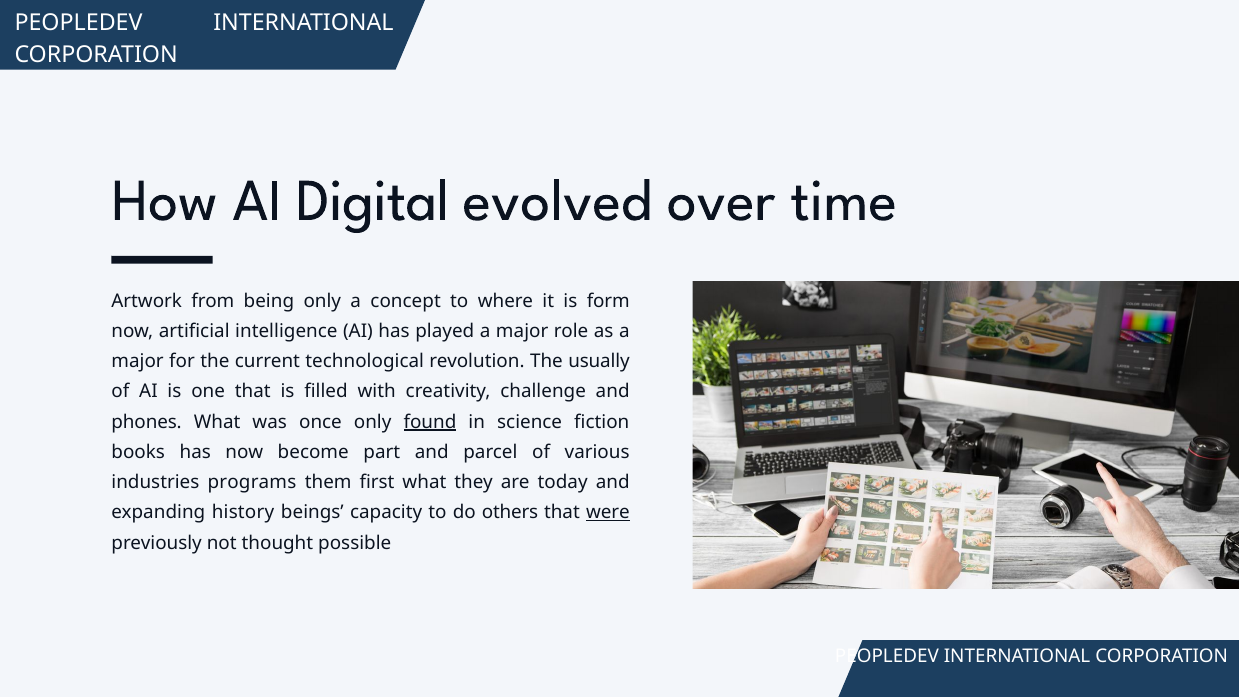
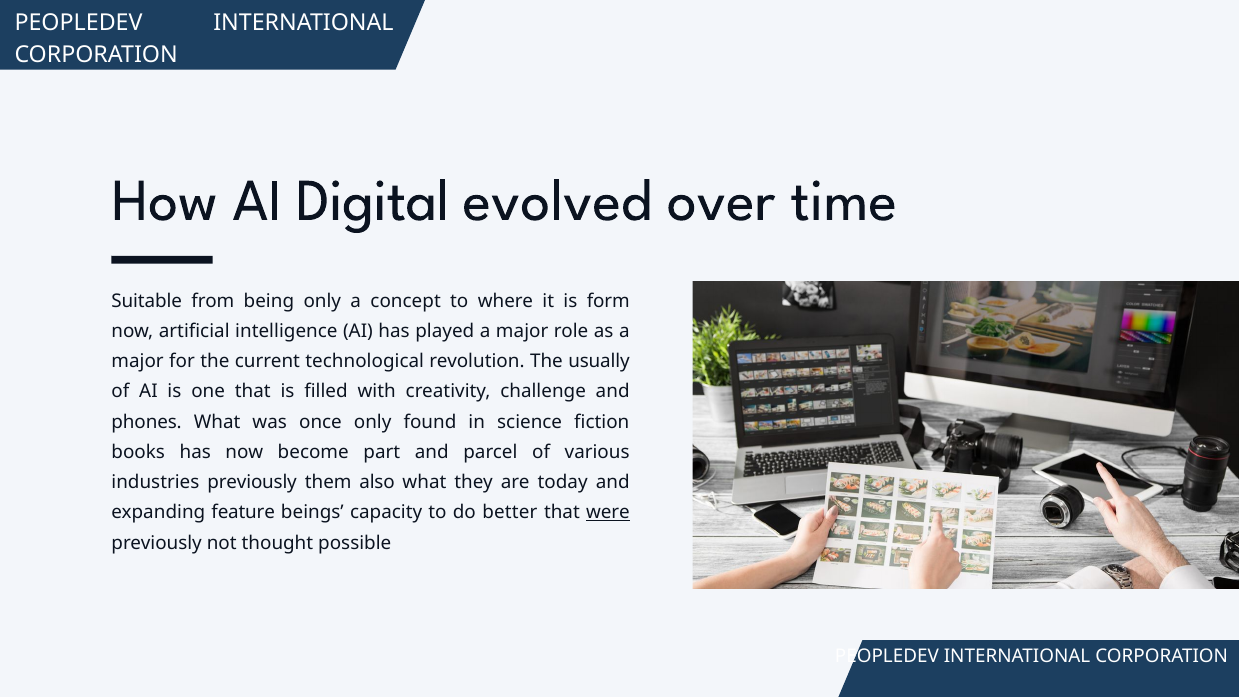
Artwork: Artwork -> Suitable (147, 301)
found underline: present -> none (430, 422)
industries programs: programs -> previously (252, 482)
first: first -> also (377, 482)
history: history -> feature (243, 513)
others: others -> better (510, 513)
